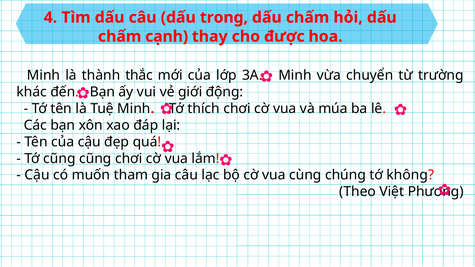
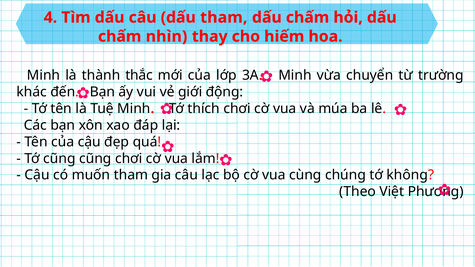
dấu trong: trong -> tham (224, 17)
cạnh: cạnh -> nhìn (167, 36)
được: được -> hiếm (284, 36)
